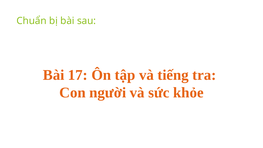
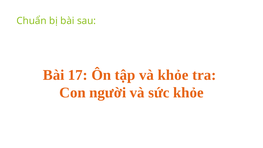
và tiếng: tiếng -> khỏe (173, 75)
